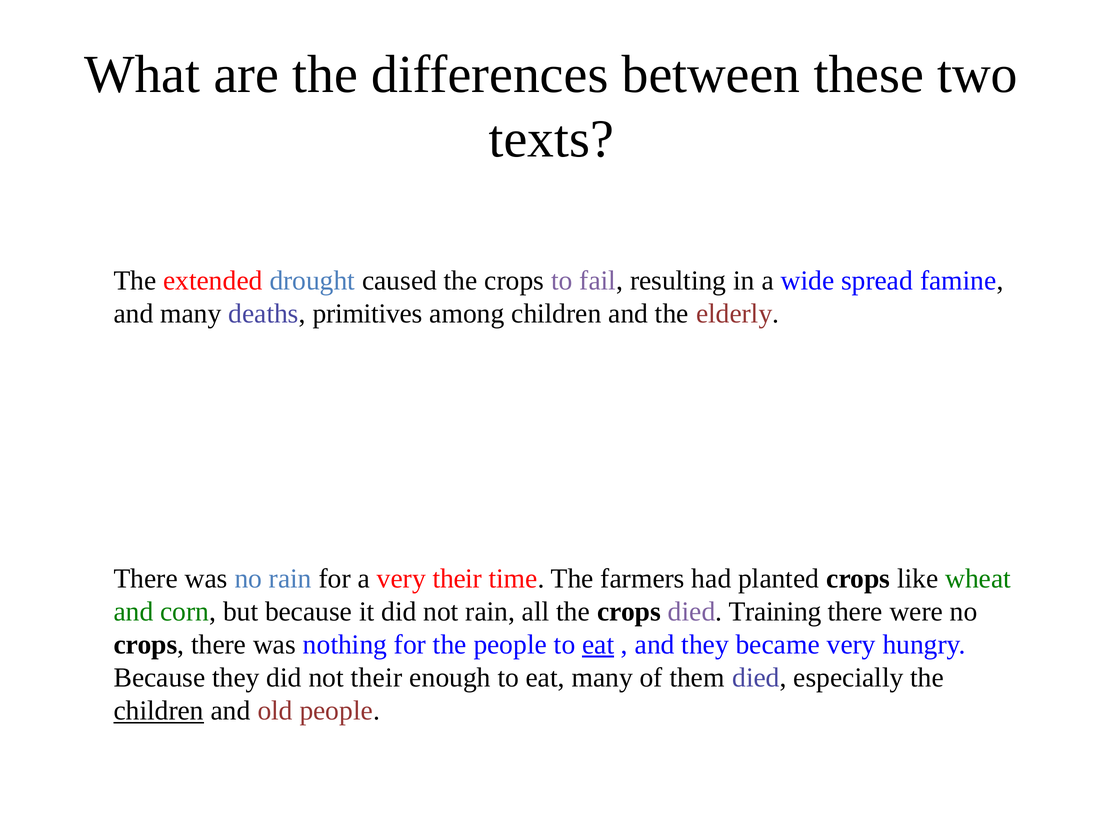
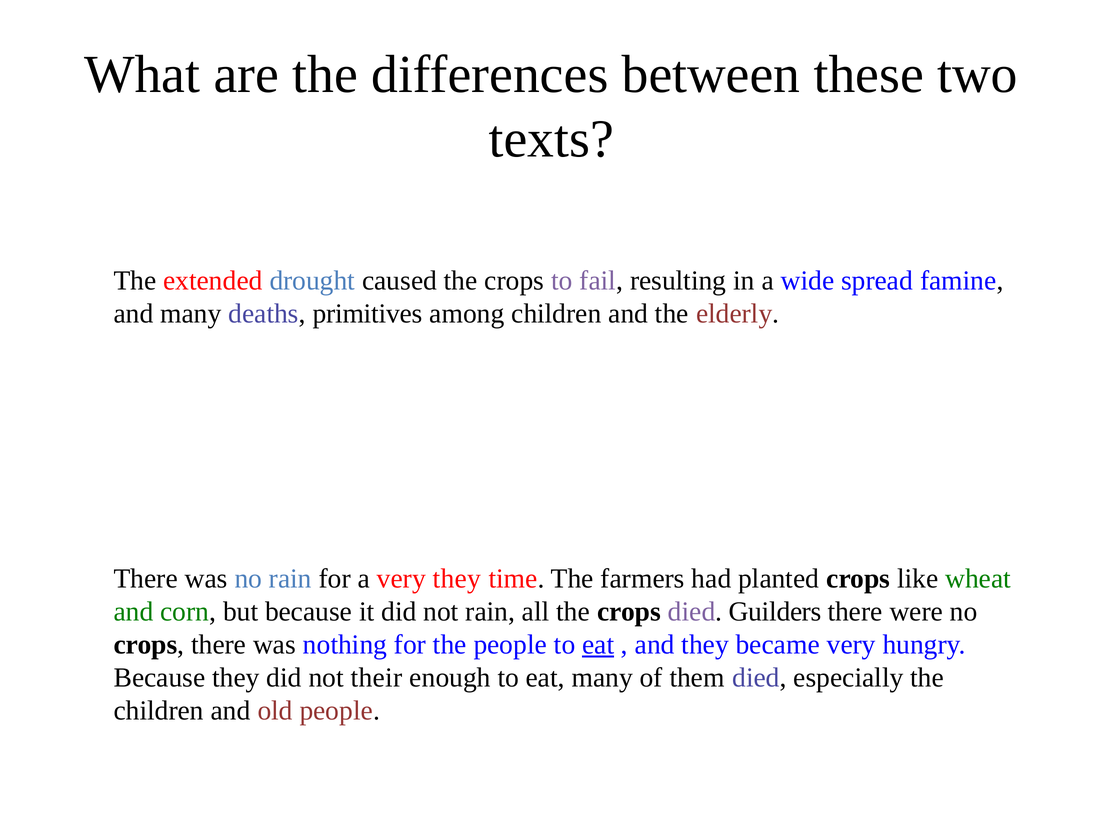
very their: their -> they (457, 579)
Training: Training -> Guilders (775, 612)
children underline: present -> none (159, 711)
